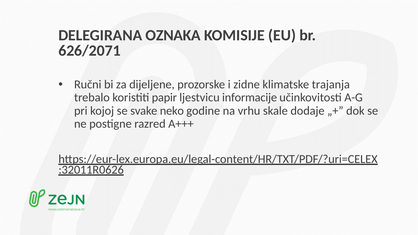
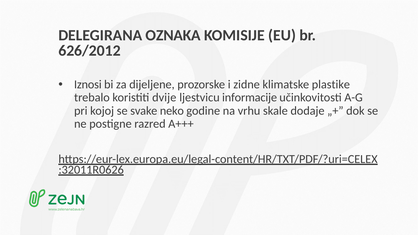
626/2071: 626/2071 -> 626/2012 (90, 51)
Ručni: Ručni -> Iznosi (88, 85)
trajanja: trajanja -> plastike (331, 85)
papir: papir -> dvije (164, 98)
